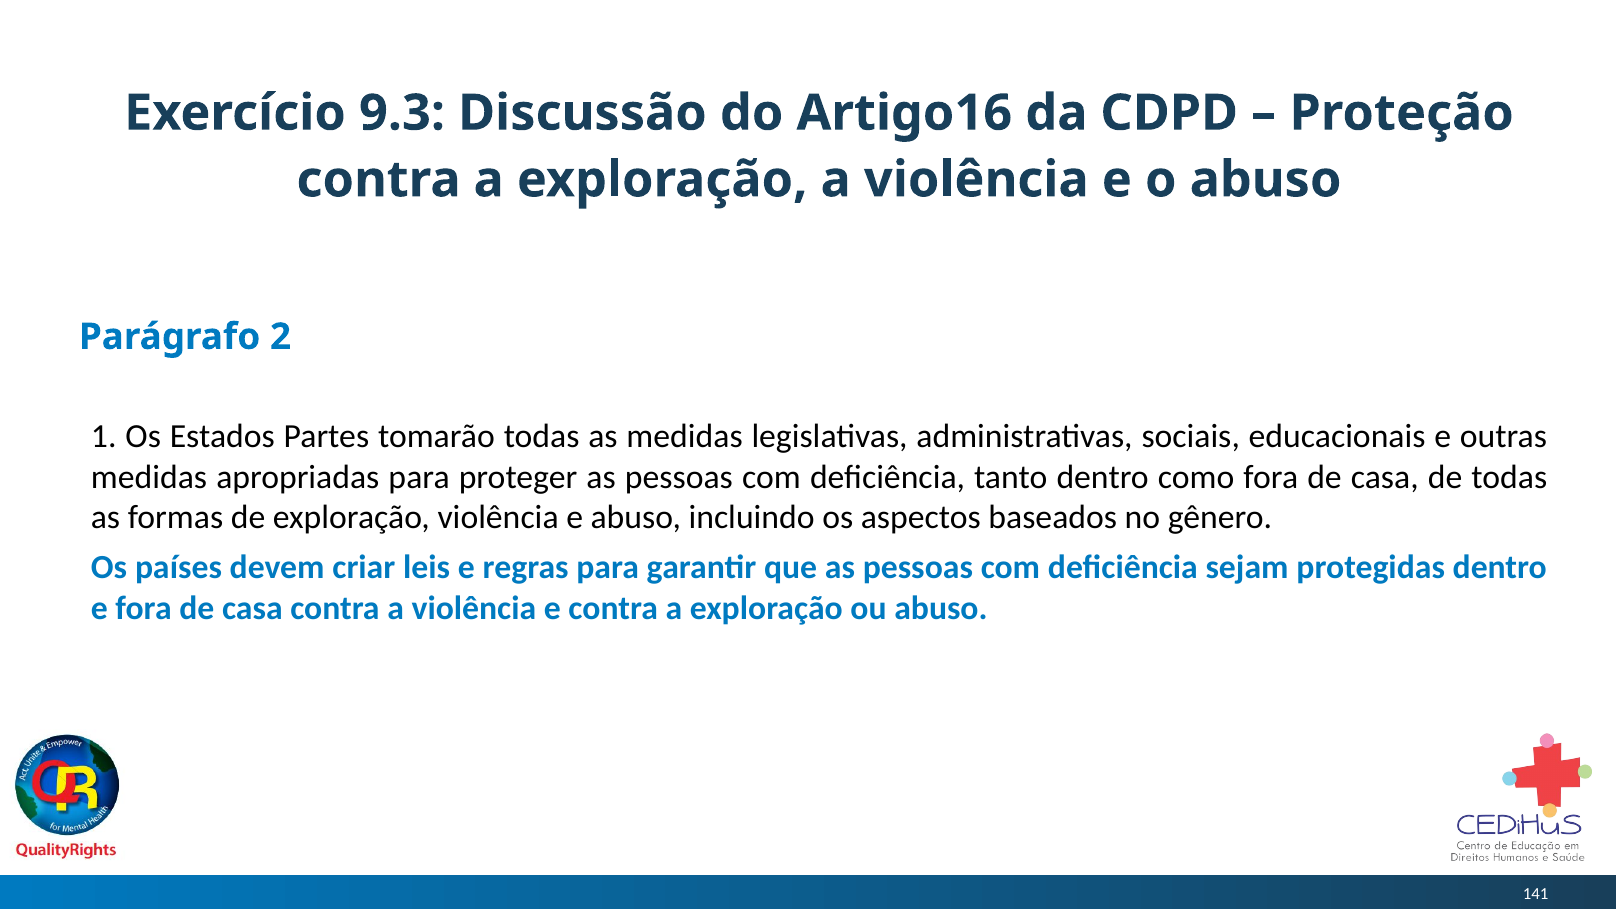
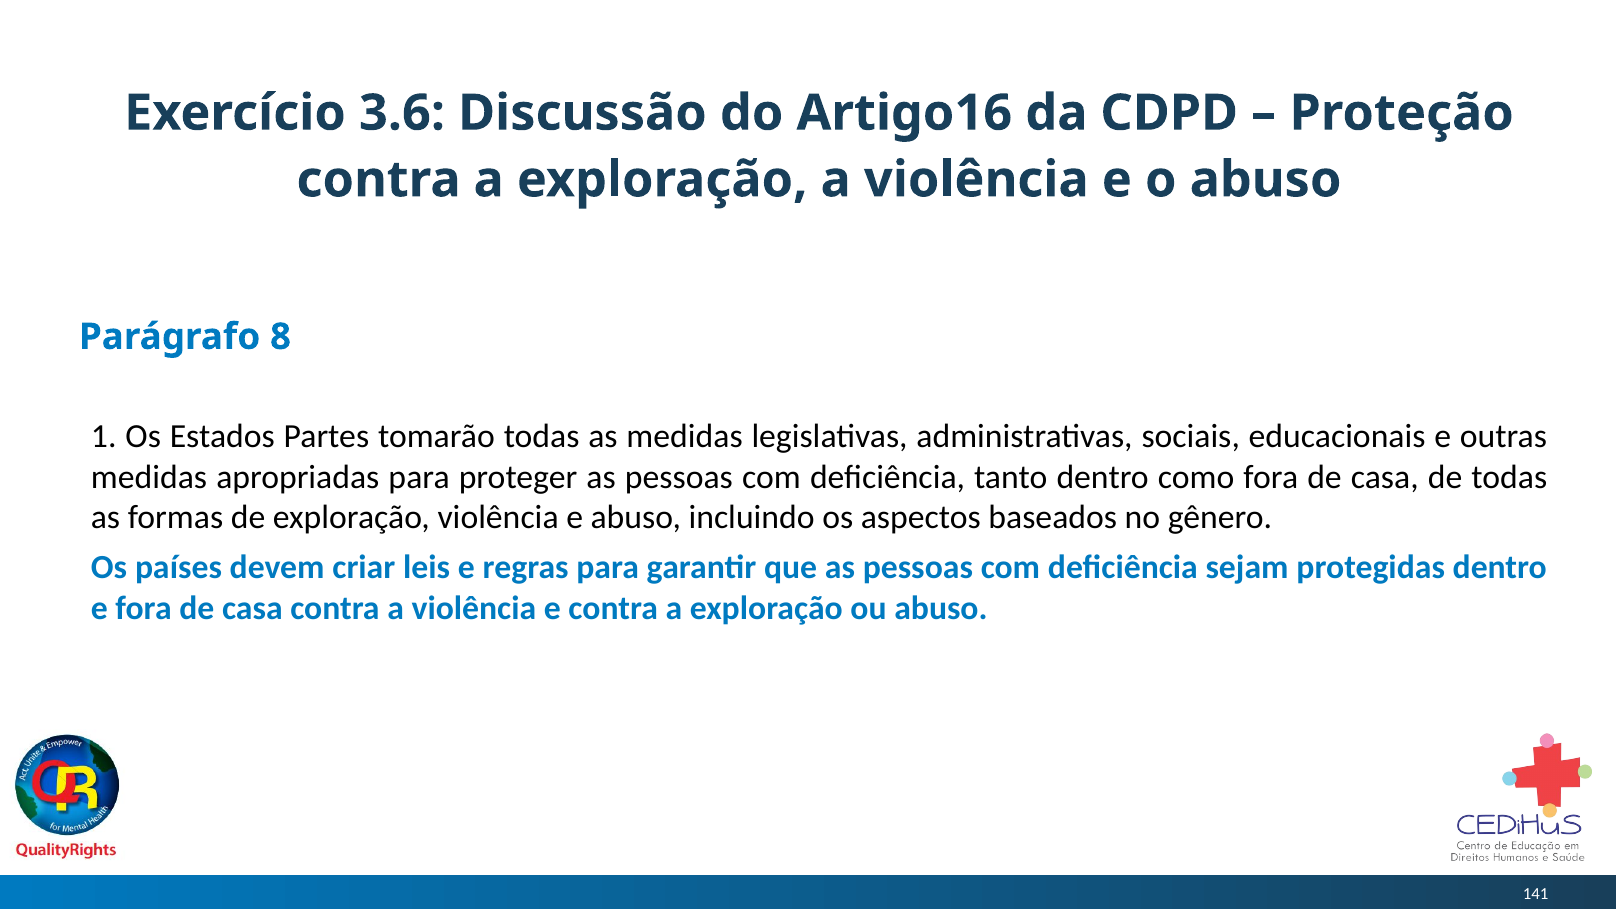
9.3: 9.3 -> 3.6 (402, 113)
2: 2 -> 8 (281, 337)
